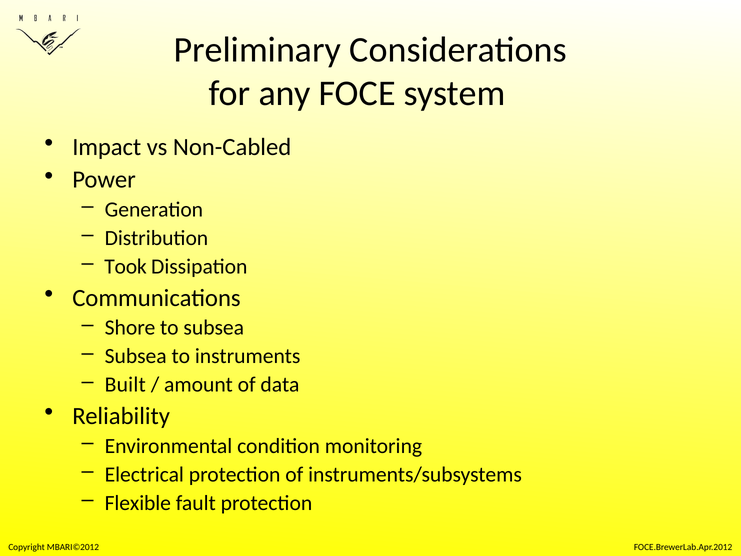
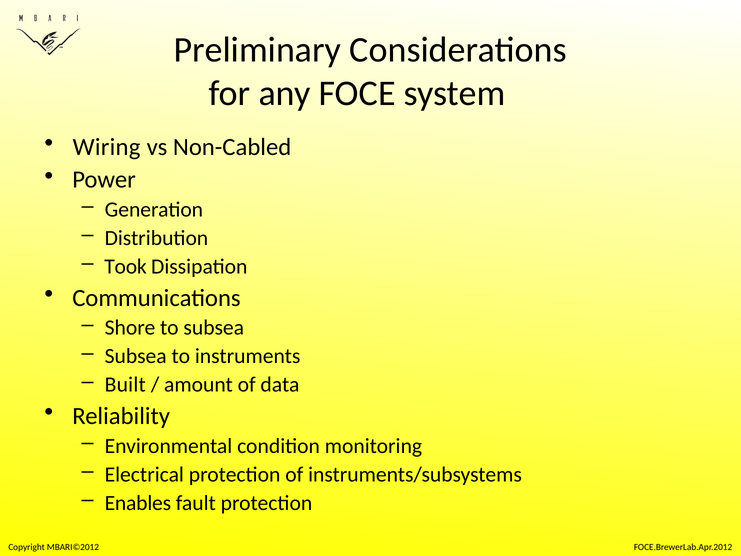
Impact: Impact -> Wiring (107, 147)
Flexible: Flexible -> Enables (138, 503)
